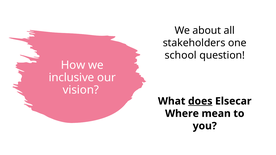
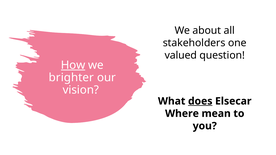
school: school -> valued (181, 55)
How underline: none -> present (73, 65)
inclusive: inclusive -> brighter (71, 78)
